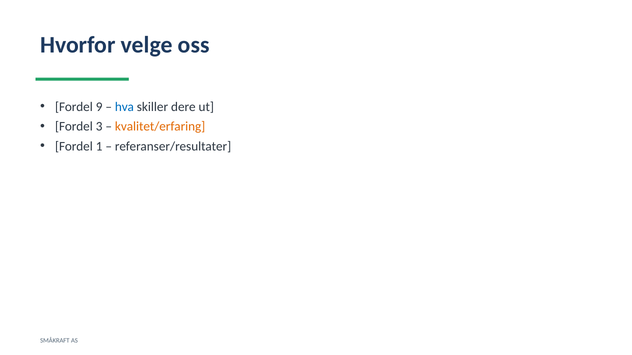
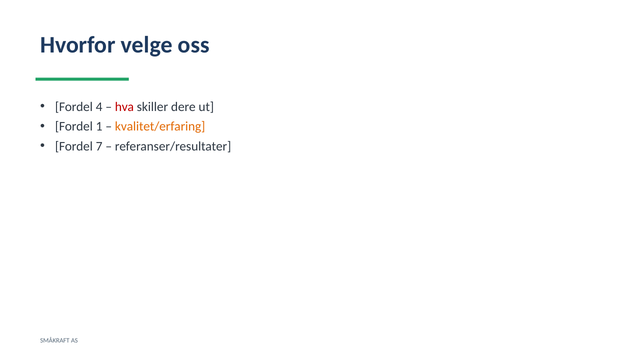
9: 9 -> 4 (99, 107)
hva colour: blue -> red (124, 107)
3: 3 -> 1 (99, 127)
1: 1 -> 7 (99, 147)
